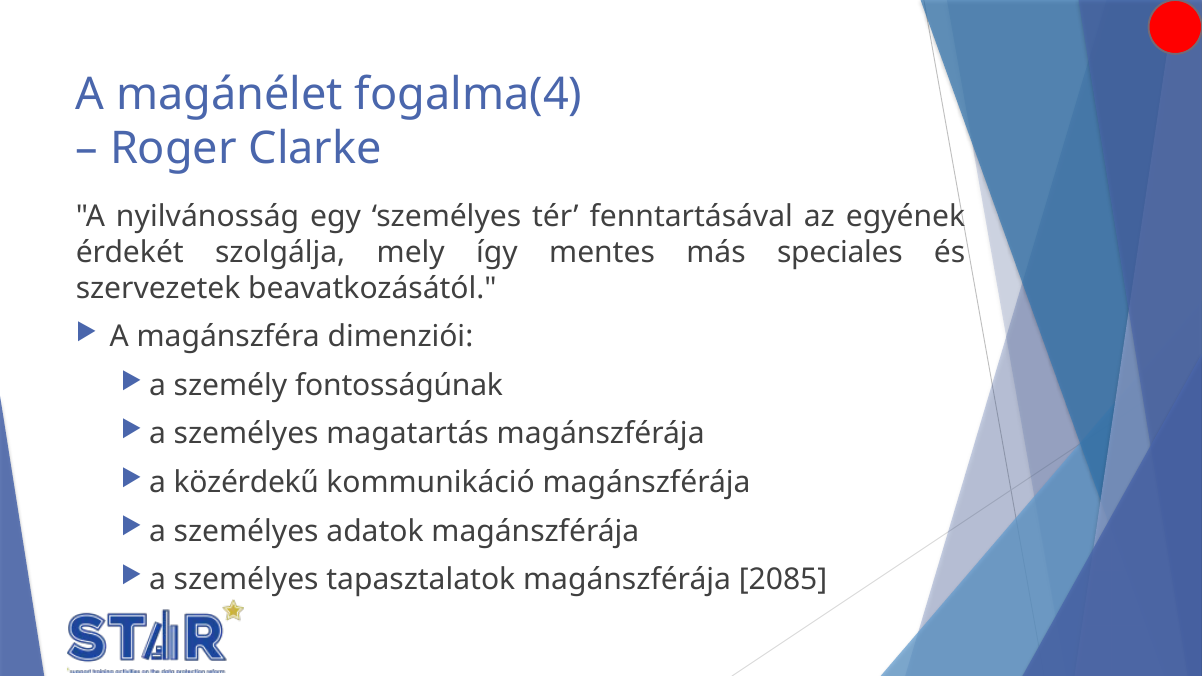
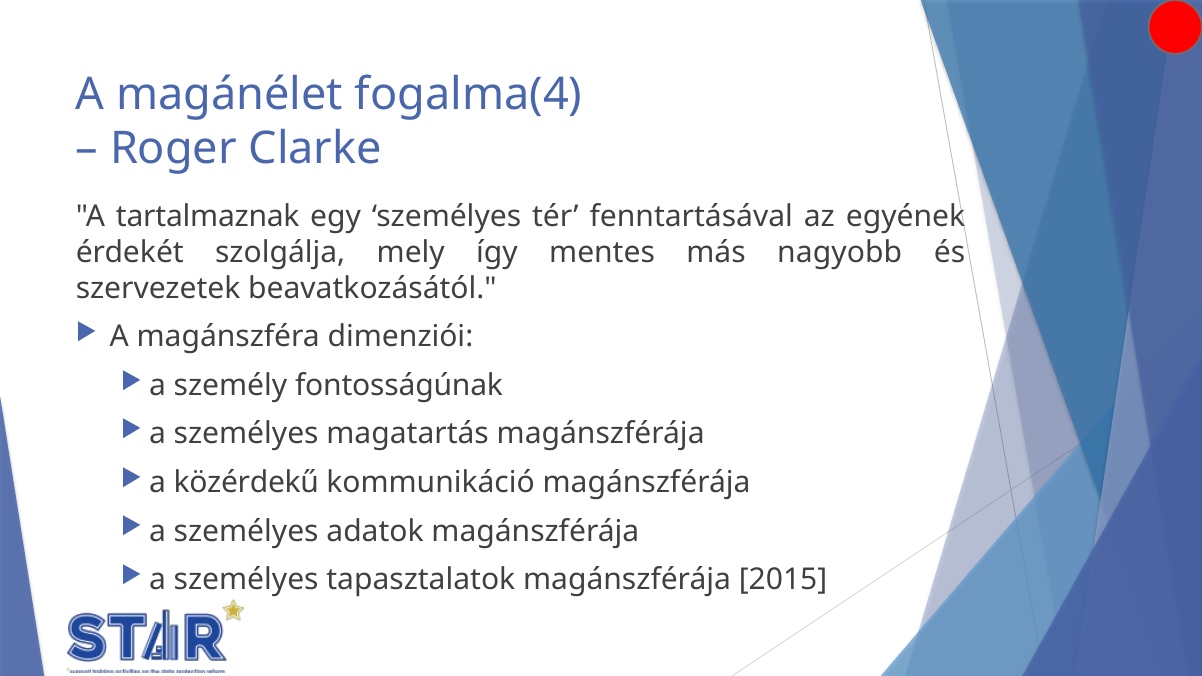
nyilvánosság: nyilvánosság -> tartalmaznak (208, 216)
speciales: speciales -> nagyobb (840, 252)
2085: 2085 -> 2015 (783, 580)
